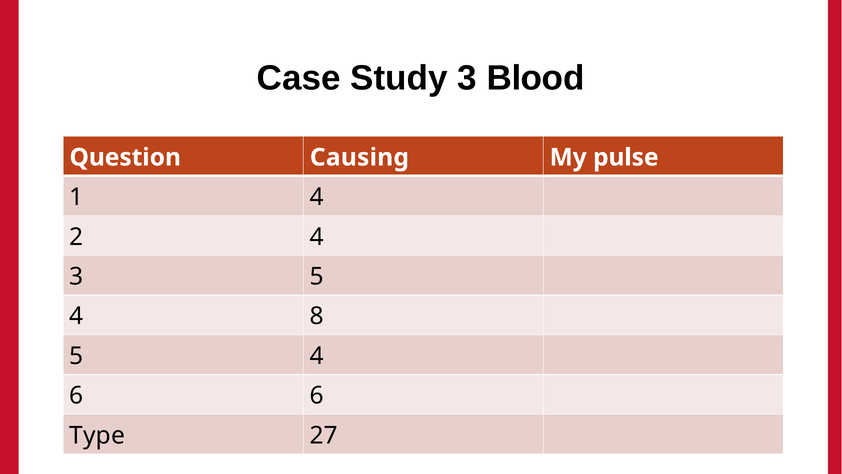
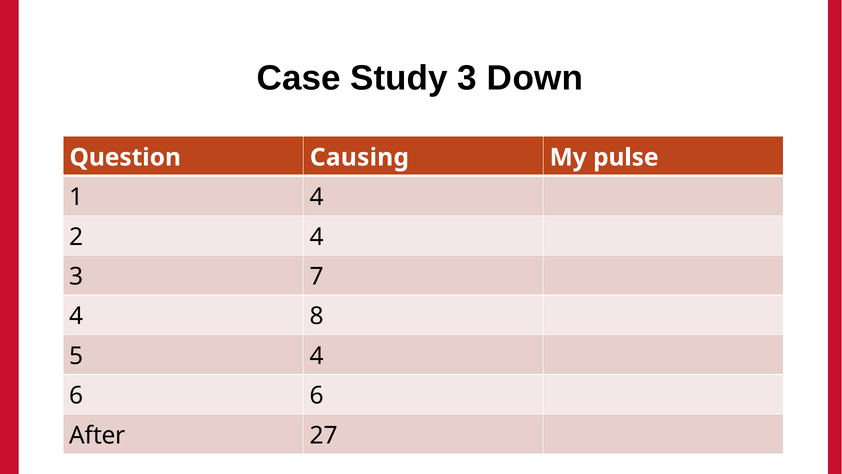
Blood: Blood -> Down (535, 78)
3 5: 5 -> 7 (317, 276)
Type: Type -> After (97, 435)
